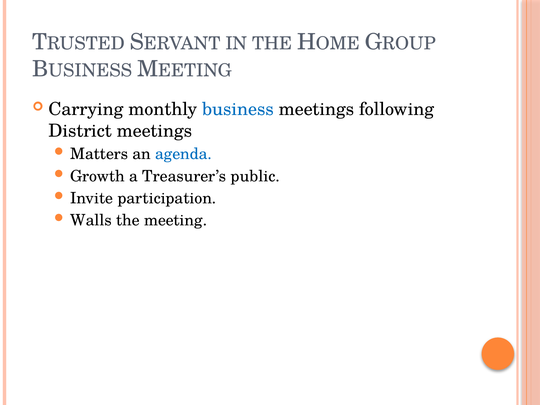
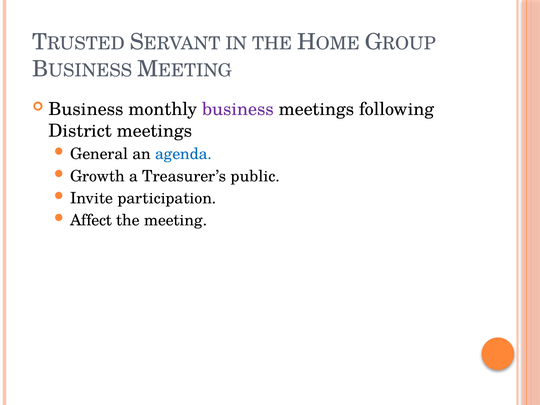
Carrying: Carrying -> Business (86, 109)
business colour: blue -> purple (238, 109)
Matters: Matters -> General (99, 154)
Walls: Walls -> Affect (91, 220)
